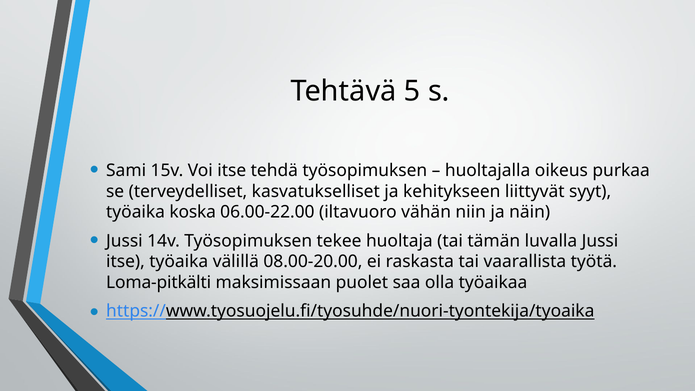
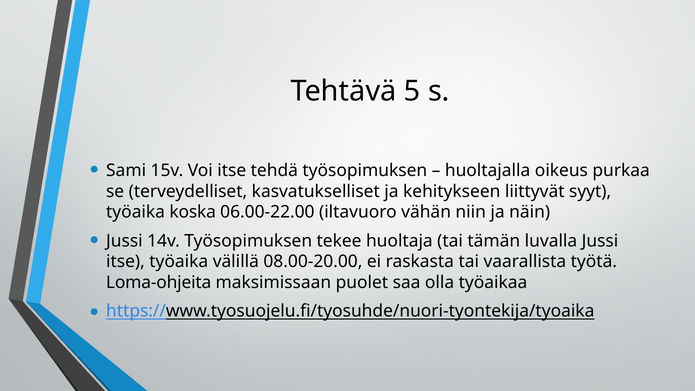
Loma-pitkälti: Loma-pitkälti -> Loma-ohjeita (159, 283)
